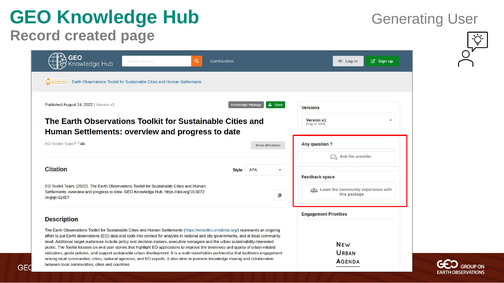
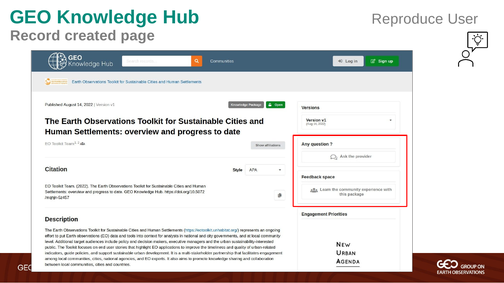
Generating: Generating -> Reproduce (407, 19)
